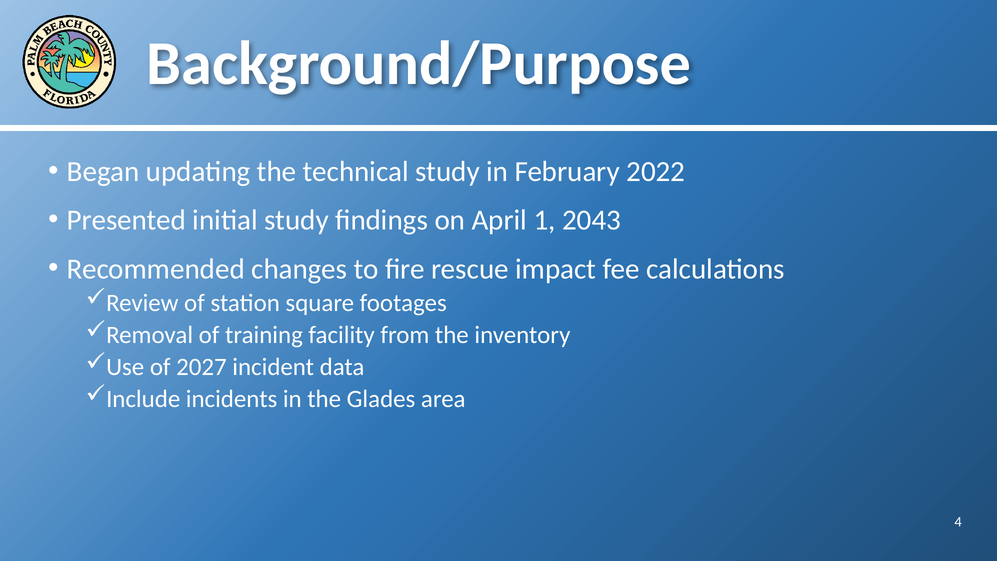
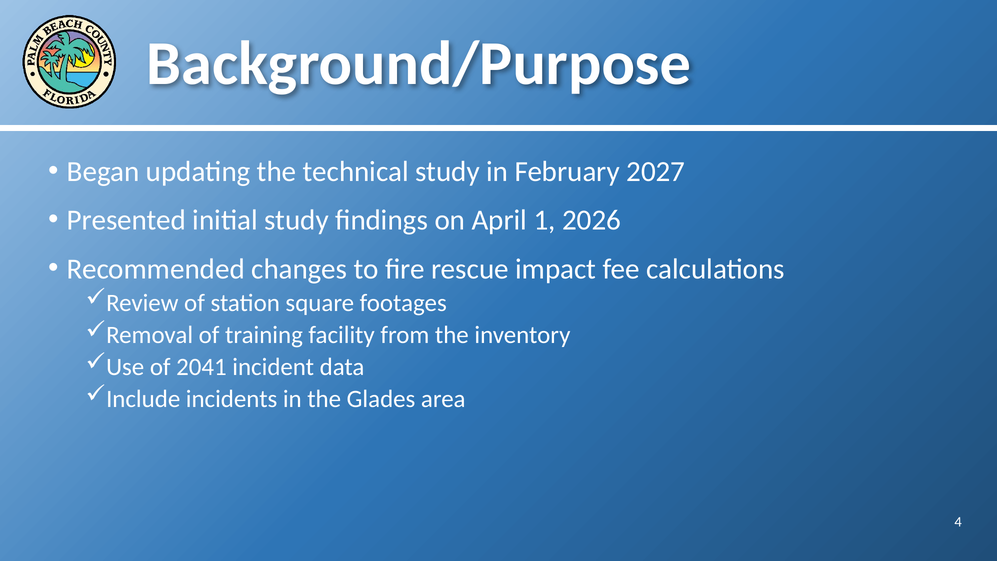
2022: 2022 -> 2027 (656, 172)
2043: 2043 -> 2026 (592, 220)
2027: 2027 -> 2041 (201, 367)
